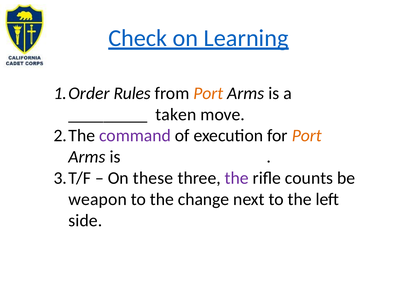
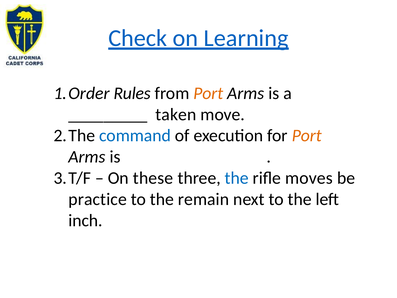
command colour: purple -> blue (135, 136)
the colour: purple -> blue (237, 178)
counts: counts -> moves (309, 178)
weapon: weapon -> practice (98, 199)
change: change -> remain (204, 199)
side: side -> inch (85, 220)
